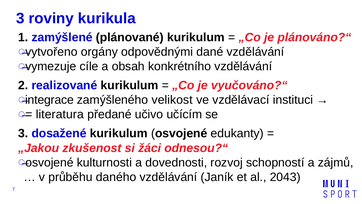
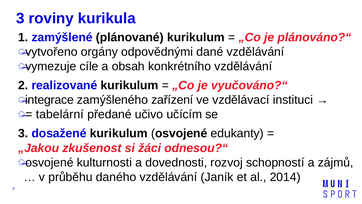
velikost: velikost -> zařízení (172, 100)
literatura: literatura -> tabelární (60, 114)
2043: 2043 -> 2014 (285, 177)
